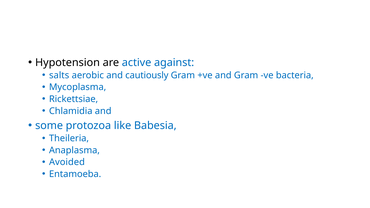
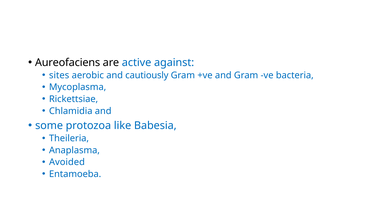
Hypotension: Hypotension -> Aureofaciens (68, 63)
salts: salts -> sites (59, 75)
